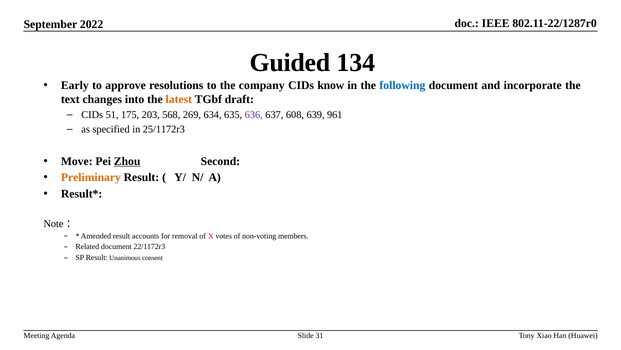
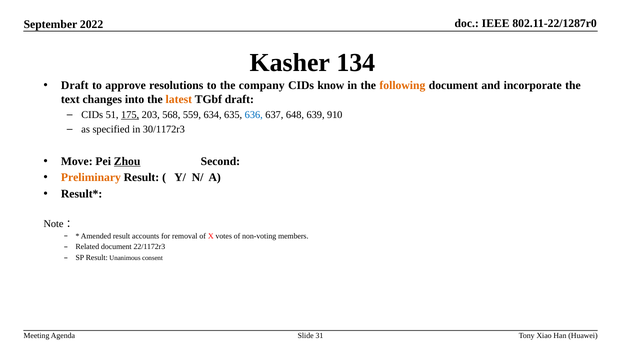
Guided: Guided -> Kasher (290, 62)
Early: Early -> Draft (75, 85)
following colour: blue -> orange (402, 85)
175 underline: none -> present (130, 115)
269: 269 -> 559 (192, 115)
636 colour: purple -> blue (254, 115)
608: 608 -> 648 (295, 115)
961: 961 -> 910 (335, 115)
25/1172r3: 25/1172r3 -> 30/1172r3 (164, 129)
